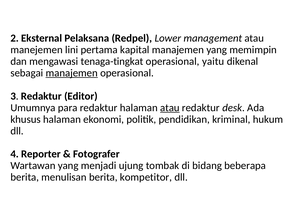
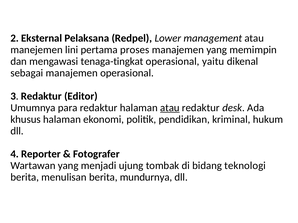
kapital: kapital -> proses (135, 50)
manajemen underline: present -> none (72, 73)
beberapa: beberapa -> teknologi (245, 166)
kompetitor: kompetitor -> mundurnya (146, 178)
